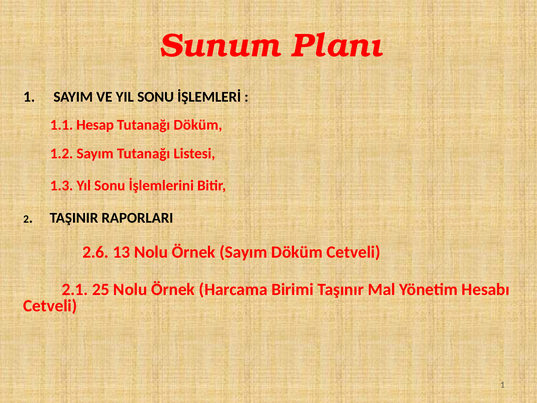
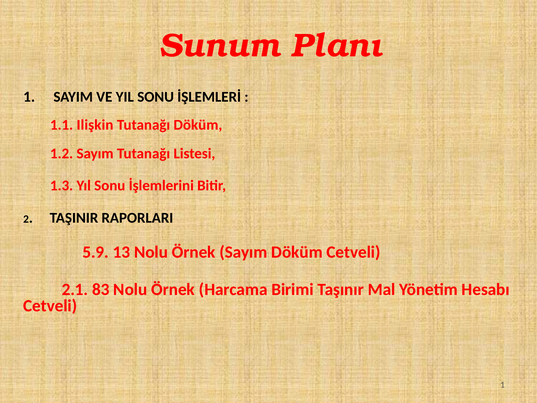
Hesap: Hesap -> Ilişkin (95, 125)
2.6: 2.6 -> 5.9 (96, 252)
25: 25 -> 83 (101, 289)
